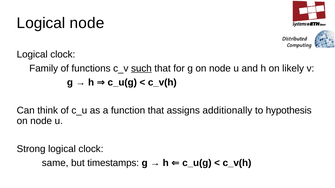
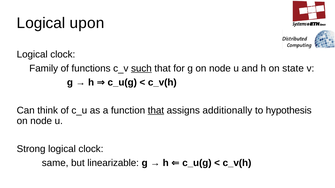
Logical node: node -> upon (87, 23)
likely: likely -> state (293, 68)
that underline: none -> present (156, 111)
timestamps: timestamps -> linearizable (113, 163)
